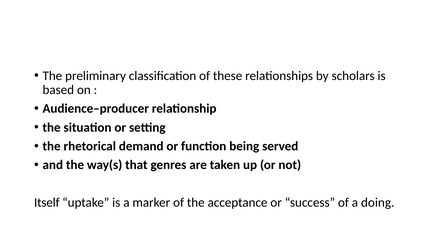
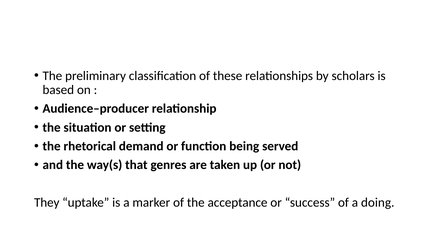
Itself: Itself -> They (47, 203)
